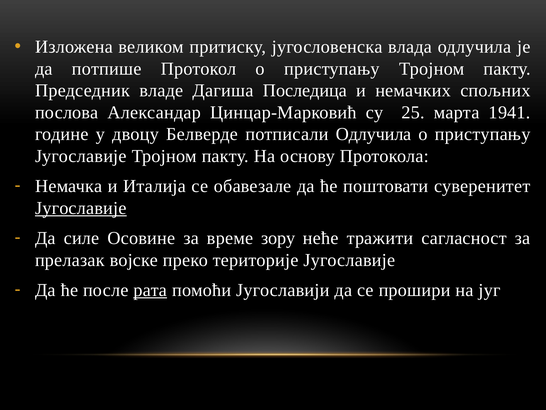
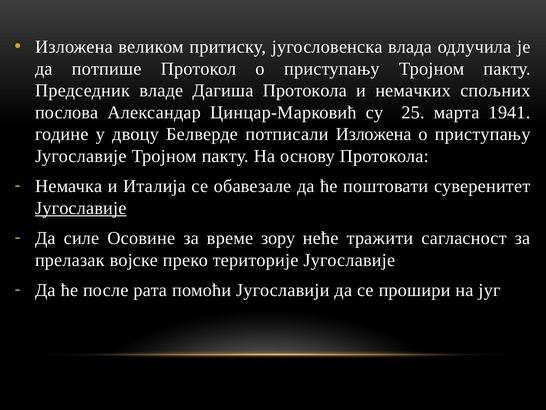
Дагиша Последица: Последица -> Протокола (305, 90)
потписали Одлучила: Одлучила -> Изложена (374, 134)
рата underline: present -> none (150, 290)
